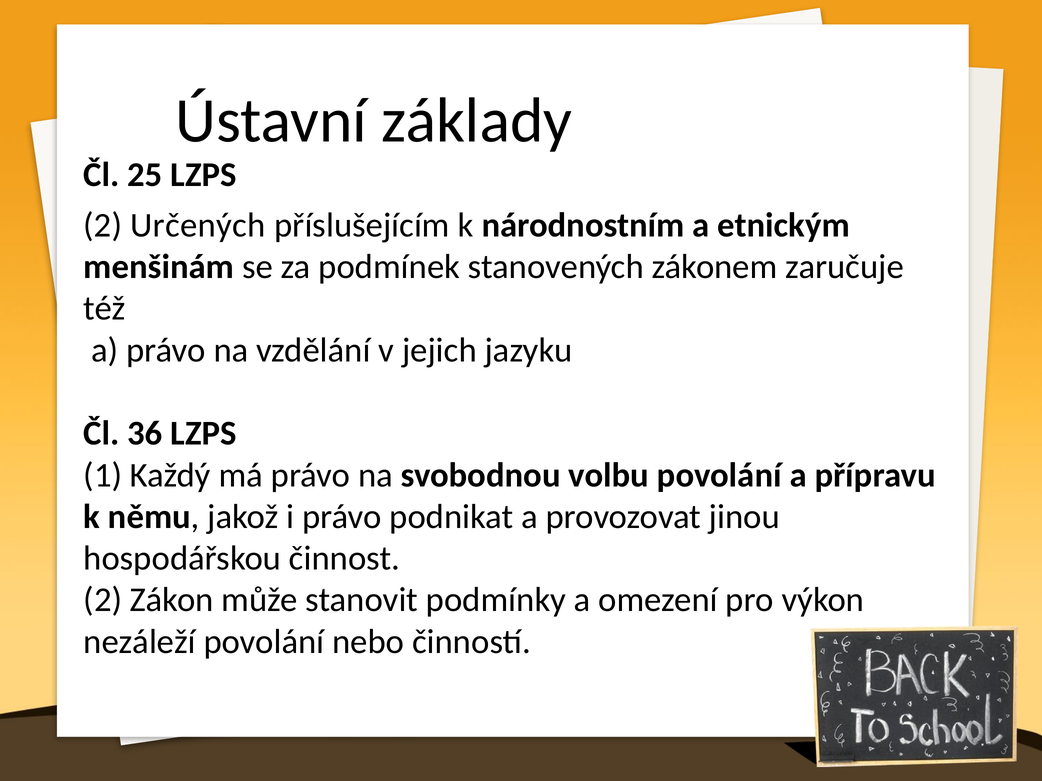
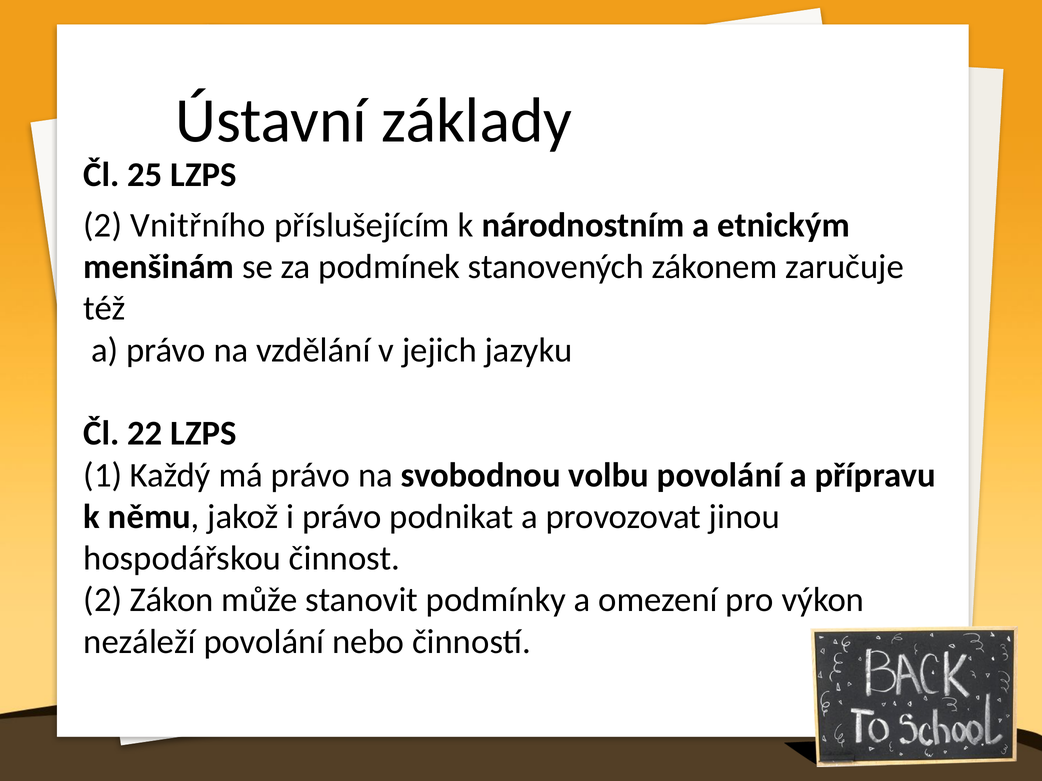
Určených: Určených -> Vnitřního (198, 225)
36: 36 -> 22 (145, 434)
